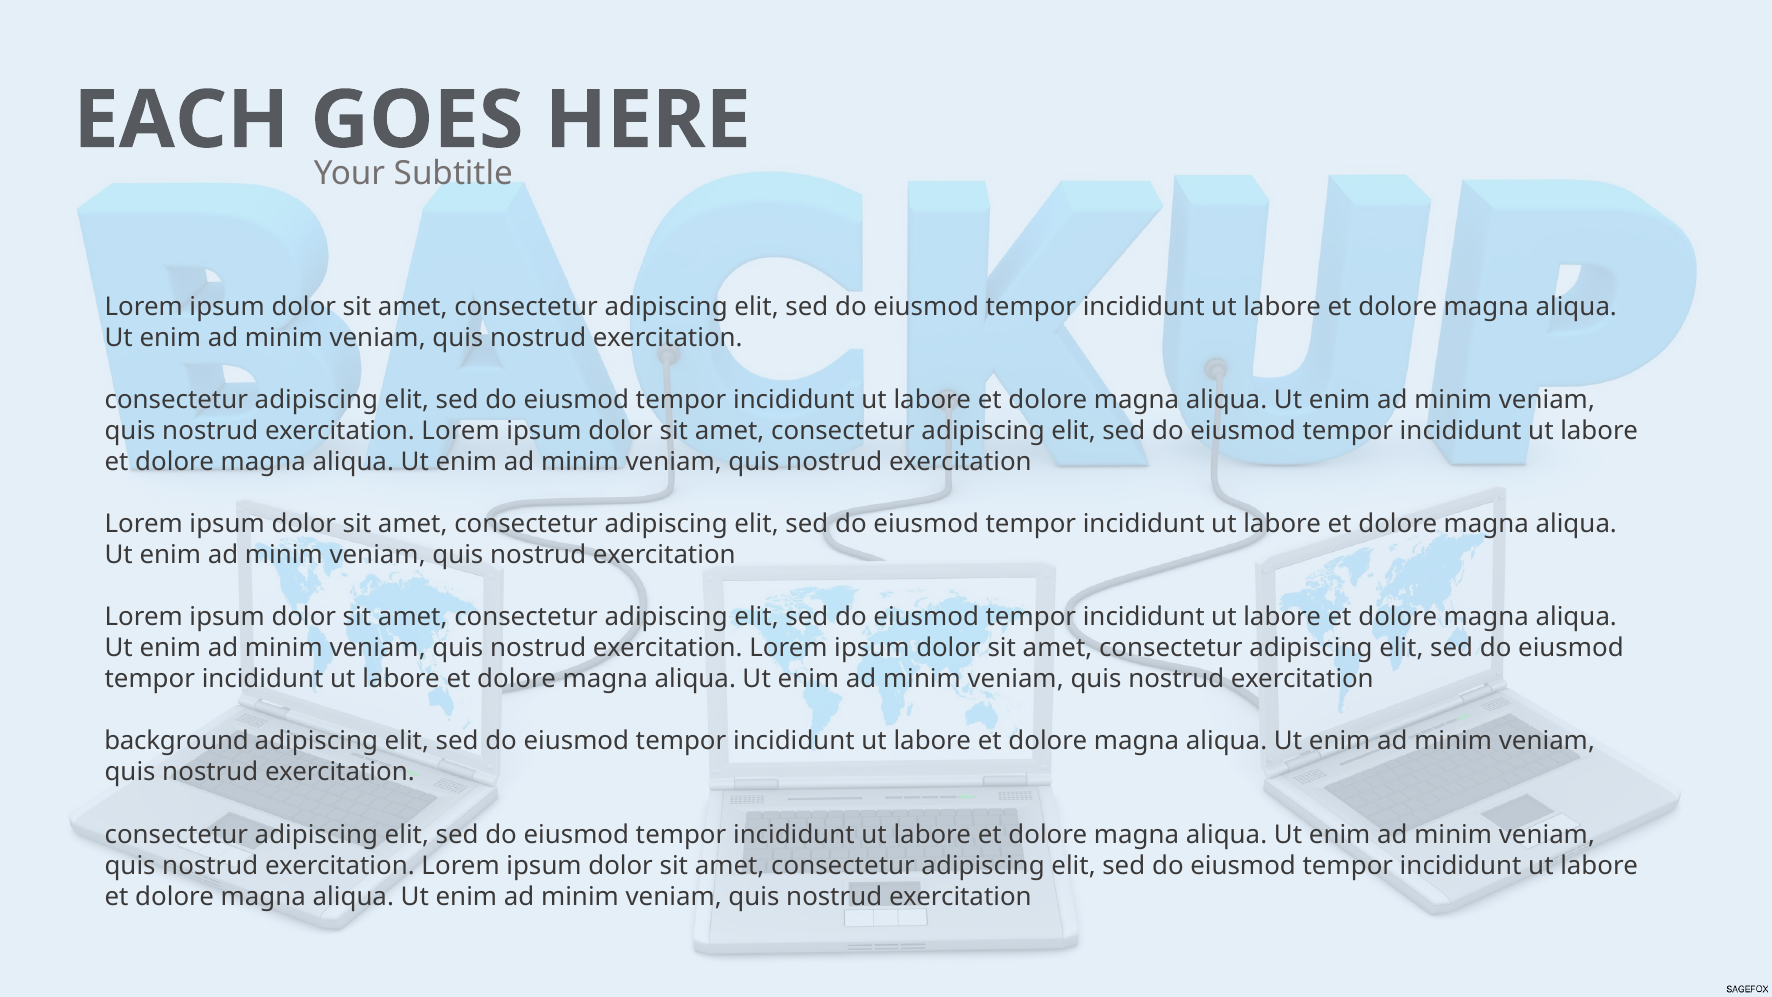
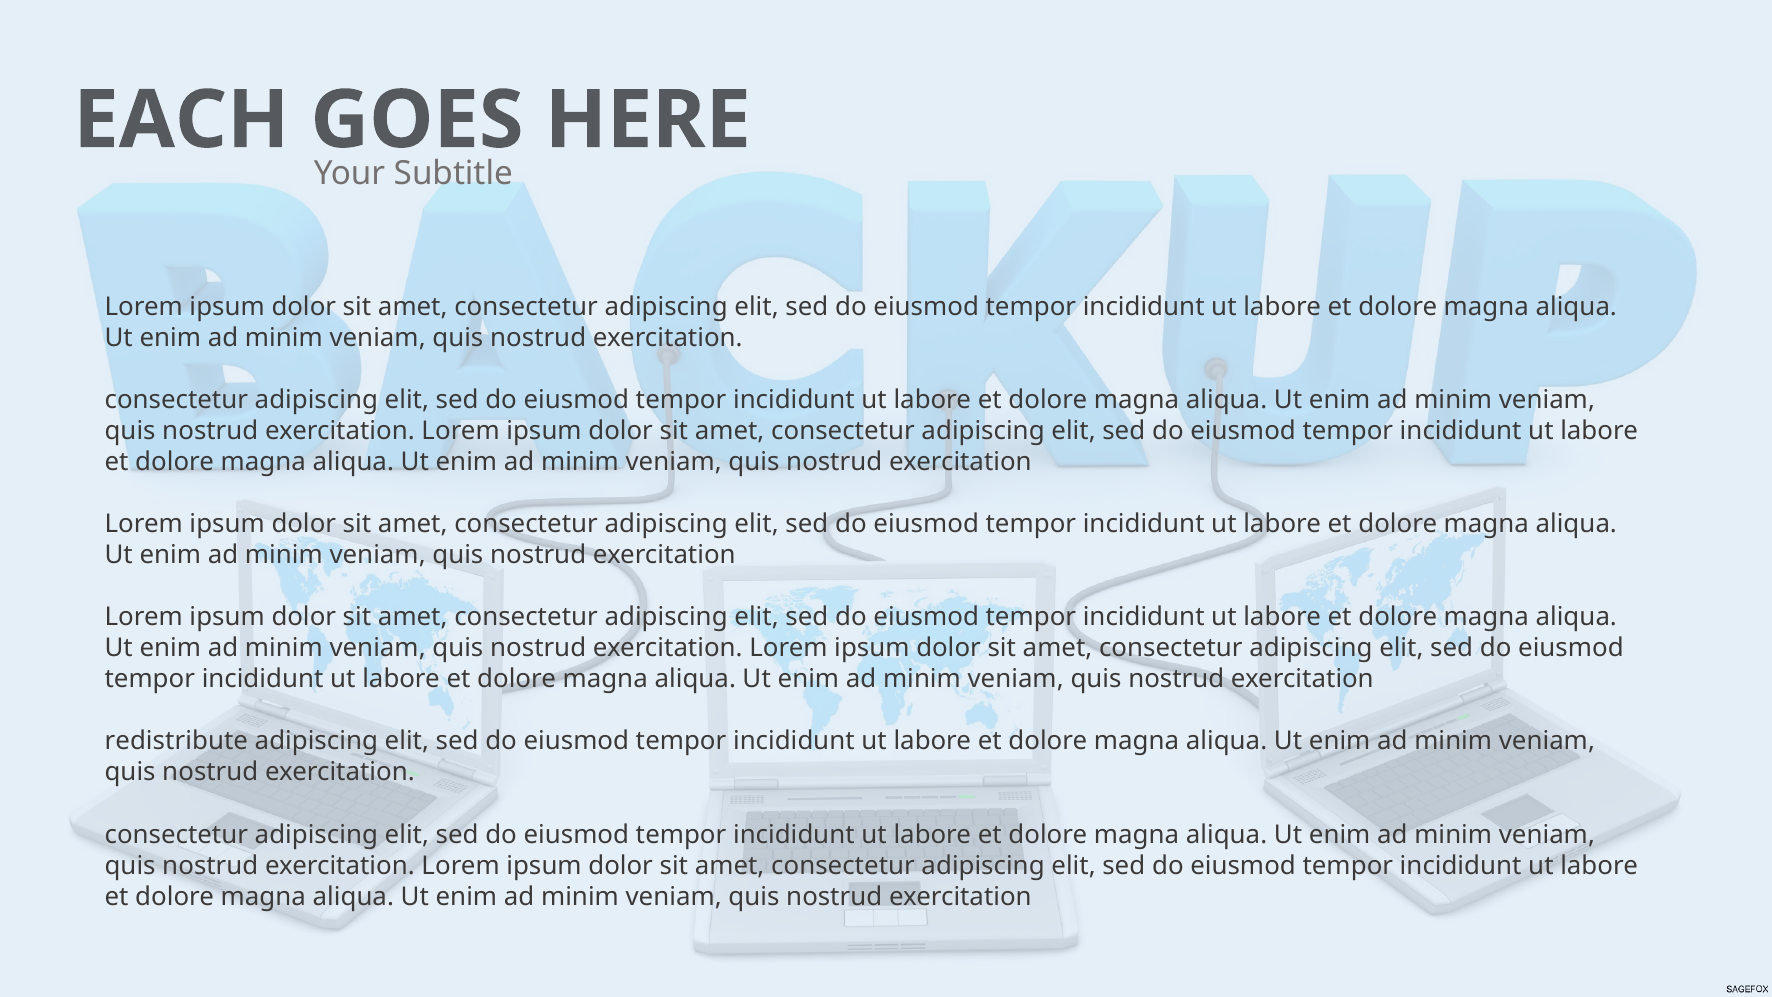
background: background -> redistribute (176, 741)
